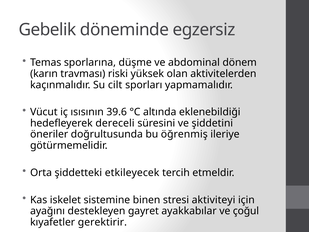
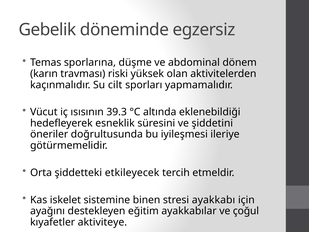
39.6: 39.6 -> 39.3 (117, 112)
dereceli: dereceli -> esneklik (115, 123)
öğrenmiş: öğrenmiş -> iyileşmesi (184, 134)
aktiviteyi: aktiviteyi -> ayakkabı (214, 200)
gayret: gayret -> eğitim (143, 211)
gerektirir: gerektirir -> aktiviteye (102, 222)
